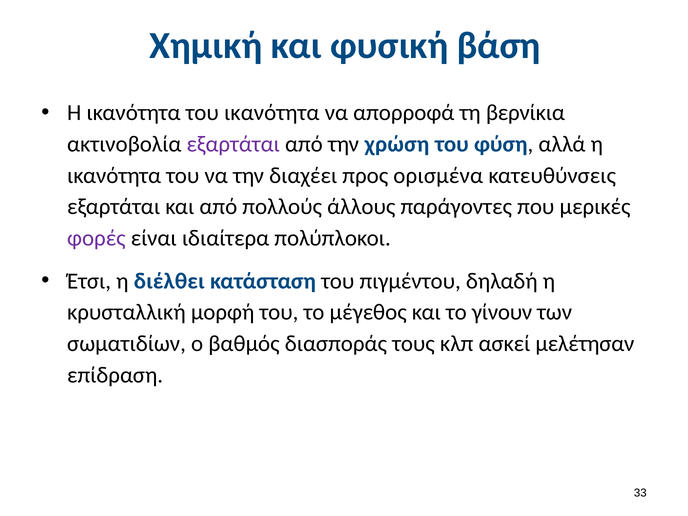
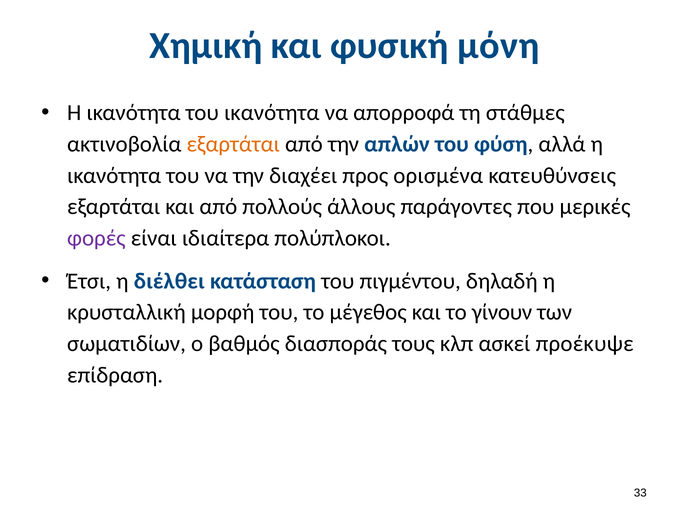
βάση: βάση -> μόνη (498, 46)
βερνίκια: βερνίκια -> στάθμες (525, 113)
εξαρτάται colour: purple -> orange (233, 144)
χρώση: χρώση -> απλών (397, 144)
μελέτησαν: μελέτησαν -> προέκυψε (585, 344)
